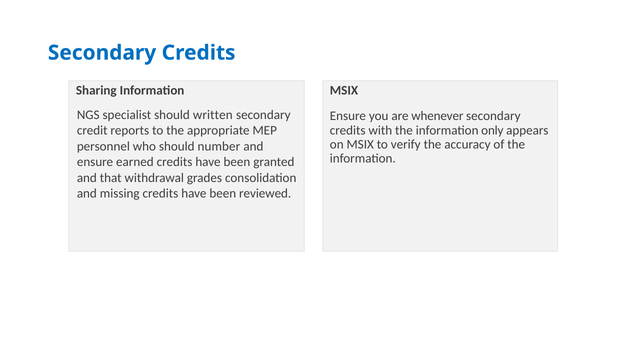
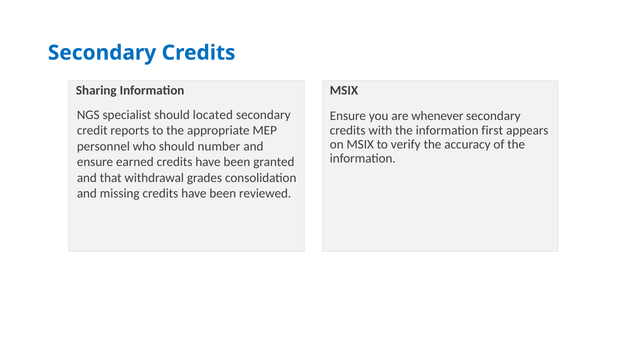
written: written -> located (213, 115)
only: only -> first (492, 130)
